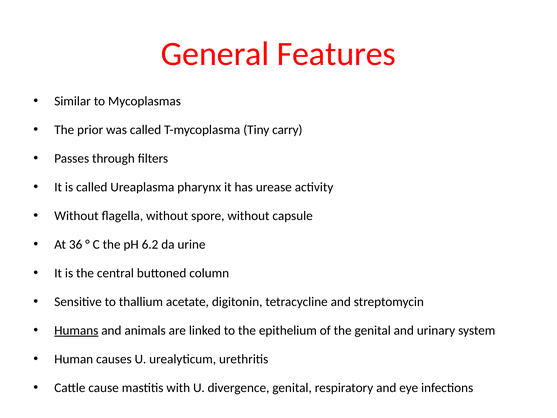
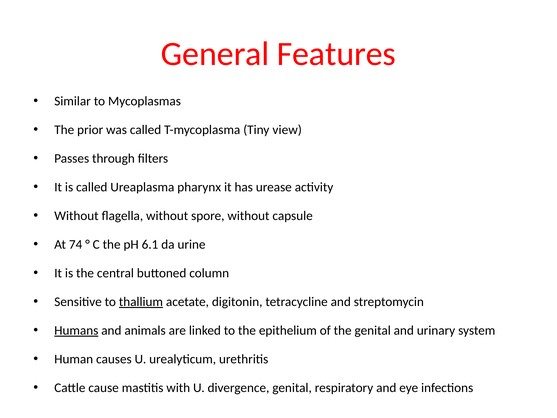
carry: carry -> view (287, 130)
36: 36 -> 74 (76, 244)
6.2: 6.2 -> 6.1 (150, 244)
thallium underline: none -> present (141, 302)
